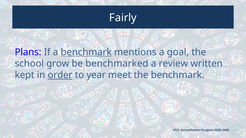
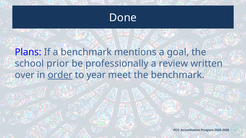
Fairly: Fairly -> Done (123, 18)
benchmark underline: present -> none (86, 52)
grow: grow -> prior (58, 64)
benchmarked: benchmarked -> professionally (117, 64)
kept: kept -> over (25, 75)
